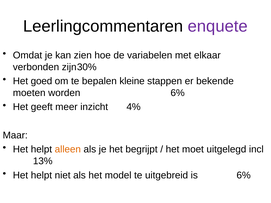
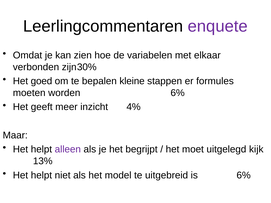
bekende: bekende -> formules (215, 81)
alleen colour: orange -> purple (68, 150)
incl: incl -> kijk (256, 150)
